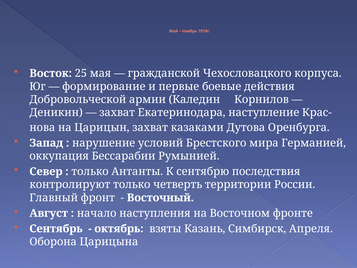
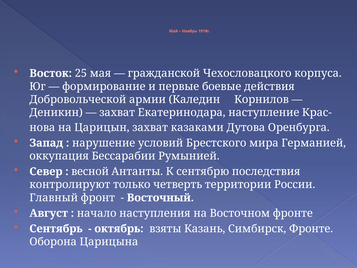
только: только -> весной (90, 171)
Симбирск Апреля: Апреля -> Фронте (311, 228)
